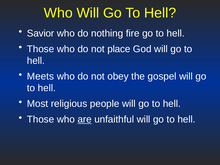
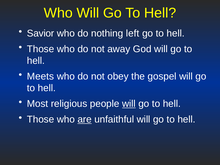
fire: fire -> left (133, 33)
place: place -> away (119, 49)
will underline: none -> present (129, 104)
